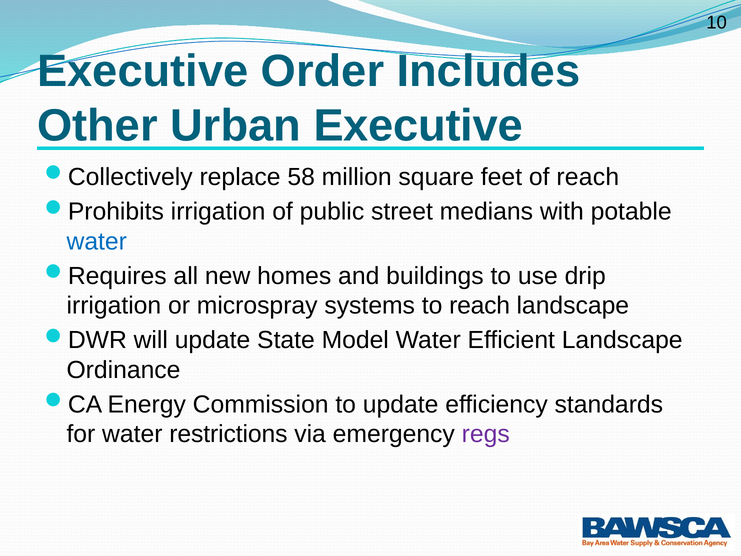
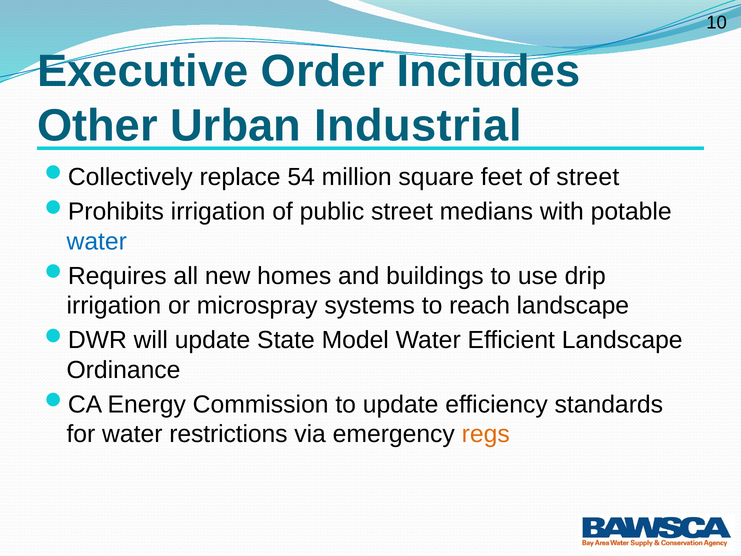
Urban Executive: Executive -> Industrial (418, 126)
58: 58 -> 54 (301, 177)
of reach: reach -> street (588, 177)
regs colour: purple -> orange (486, 434)
